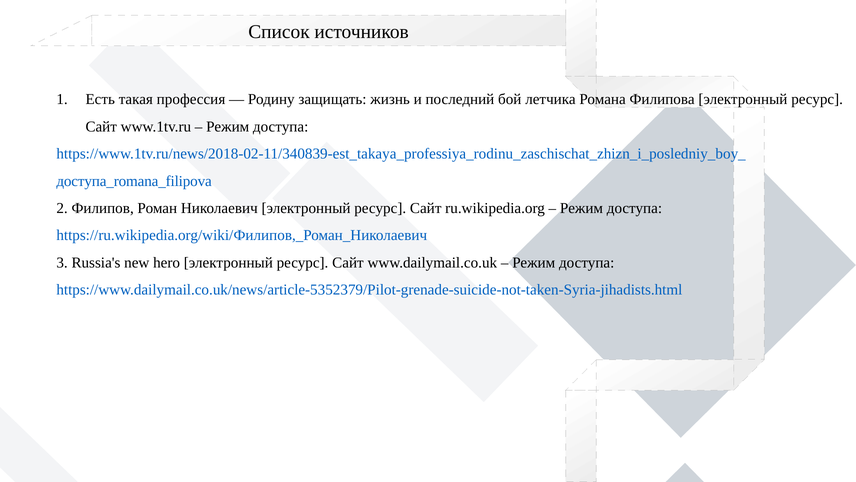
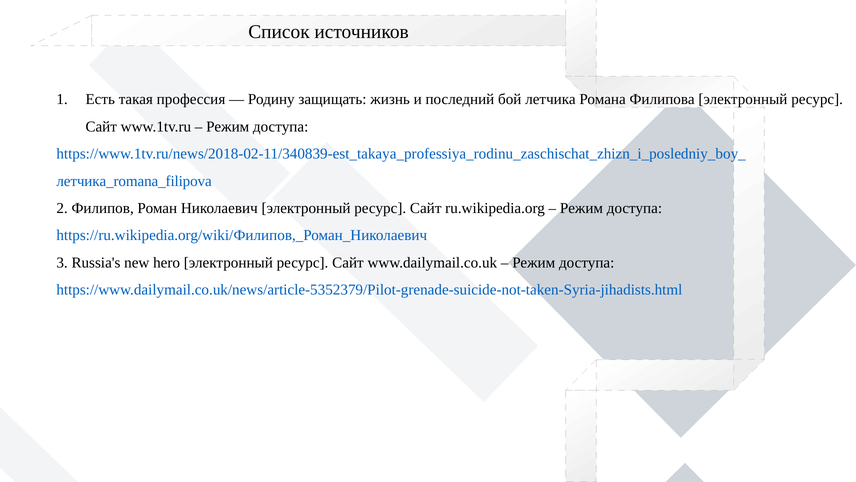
доступа_romana_filipova: доступа_romana_filipova -> летчика_romana_filipova (134, 181)
